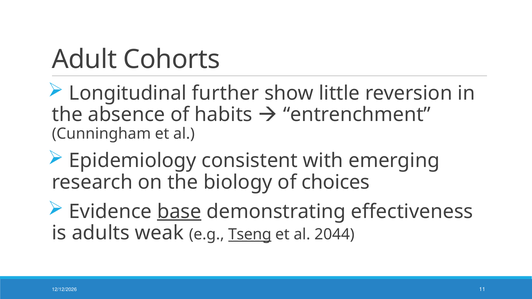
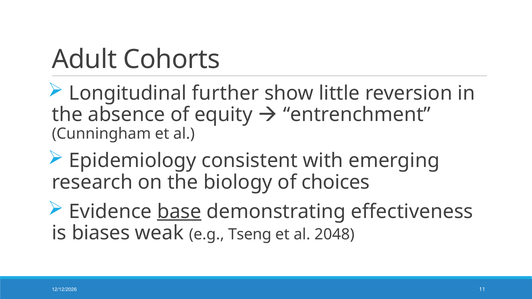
habits: habits -> equity (224, 115)
adults: adults -> biases (101, 233)
Tseng underline: present -> none (250, 235)
2044: 2044 -> 2048 (334, 235)
